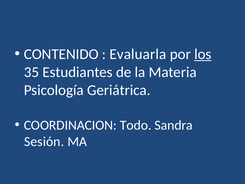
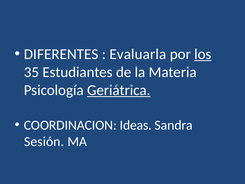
CONTENIDO: CONTENIDO -> DIFERENTES (61, 54)
Geriátrica underline: none -> present (119, 90)
Todo: Todo -> Ideas (136, 125)
